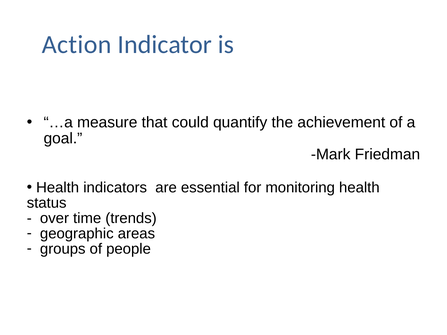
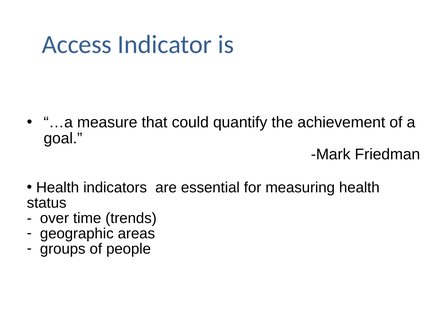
Action: Action -> Access (77, 45)
monitoring: monitoring -> measuring (300, 188)
